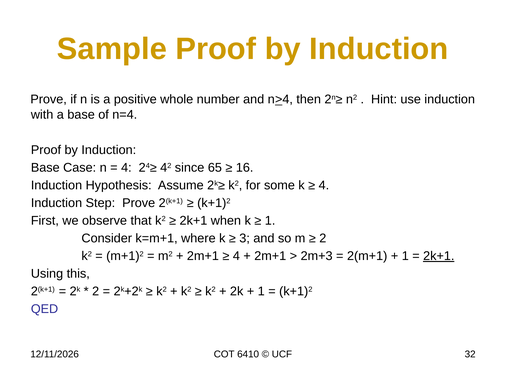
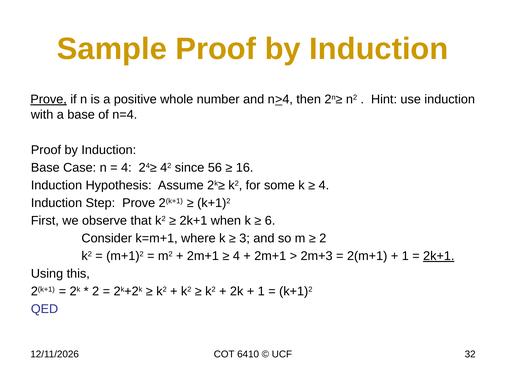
Prove underline: none -> present (49, 100)
65: 65 -> 56 (215, 168)
1: 1 -> 6 (270, 221)
